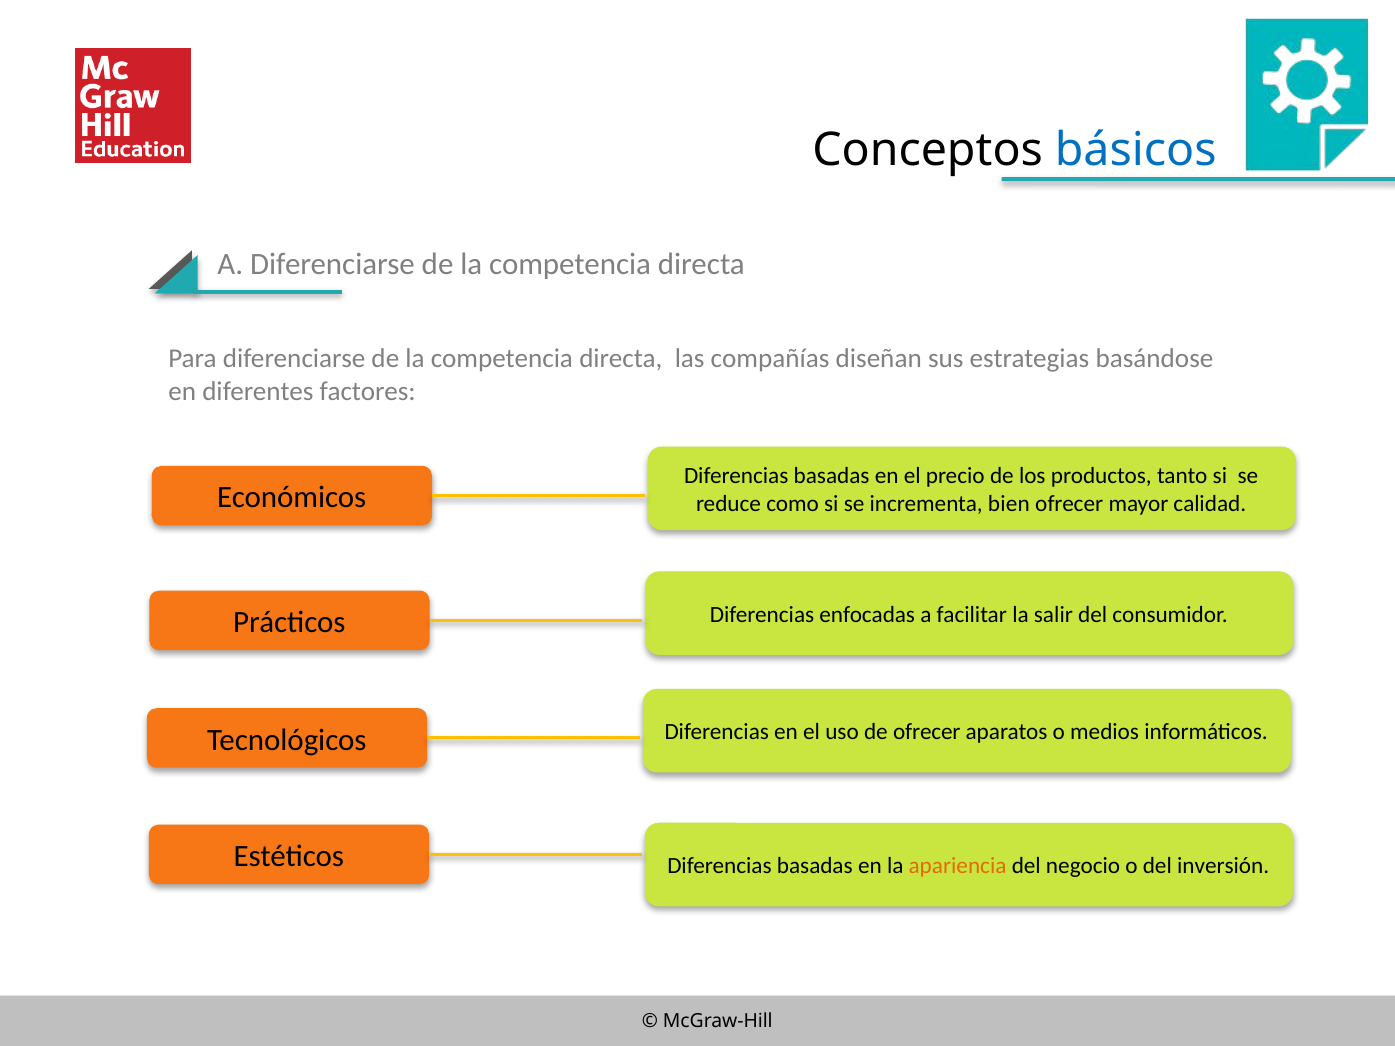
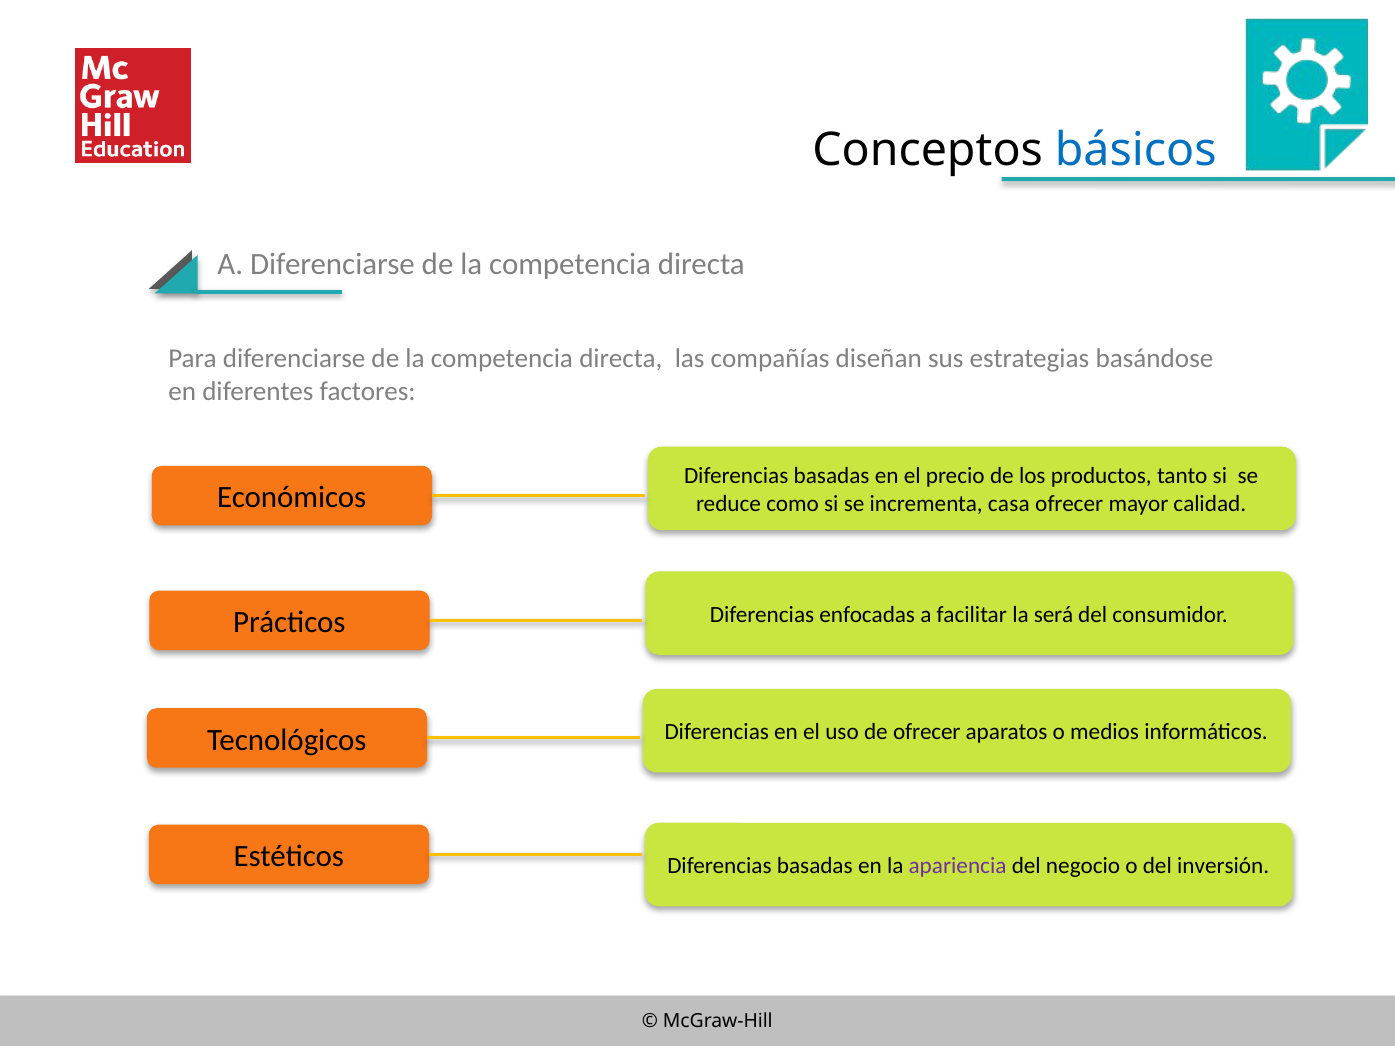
bien: bien -> casa (1009, 504)
salir: salir -> será (1054, 615)
apariencia colour: orange -> purple (958, 866)
